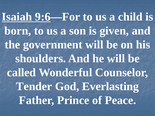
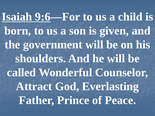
Tender: Tender -> Attract (34, 87)
